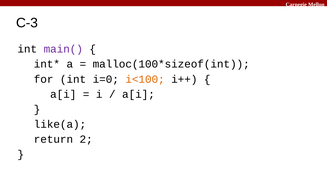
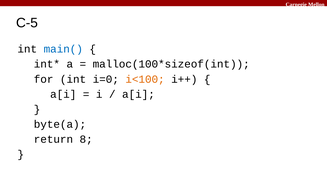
C-3: C-3 -> C-5 (27, 23)
main( colour: purple -> blue (63, 49)
like(a: like(a -> byte(a (60, 124)
2: 2 -> 8 (86, 139)
